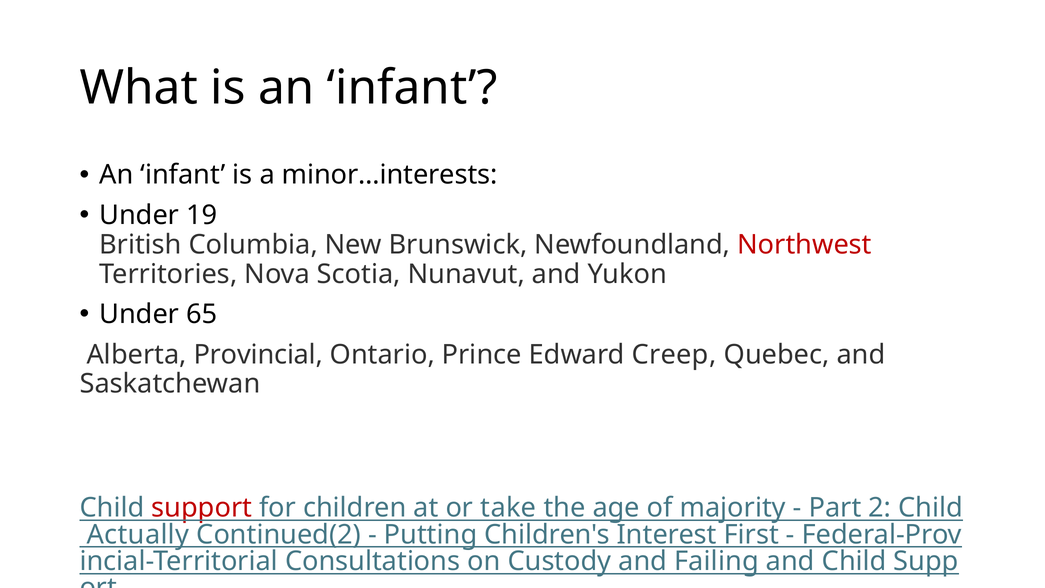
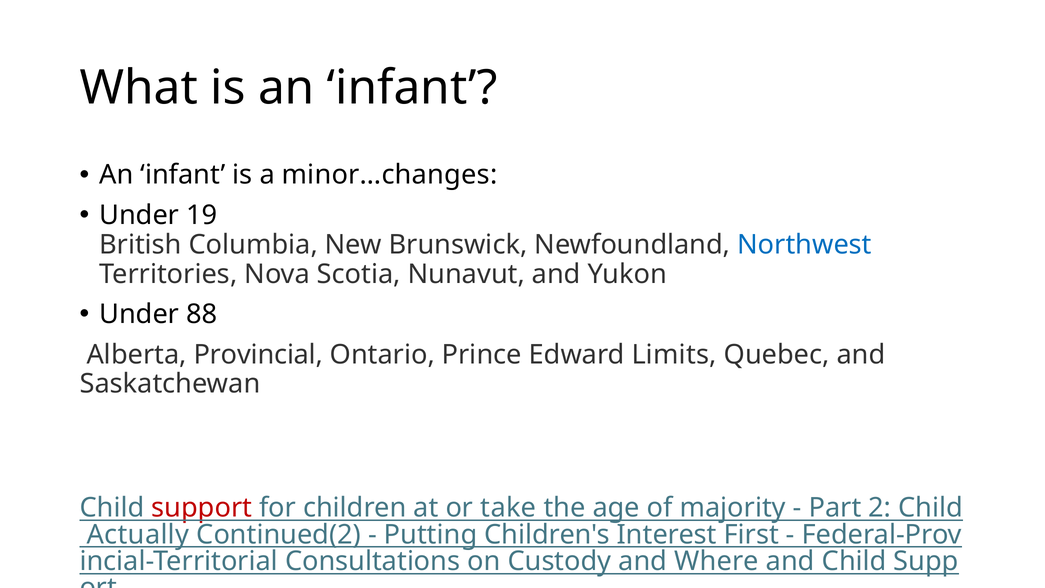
minor…interests: minor…interests -> minor…changes (390, 175)
Northwest colour: red -> blue (805, 245)
65: 65 -> 88 (202, 314)
Creep: Creep -> Limits (674, 354)
Failing: Failing -> Where (716, 561)
